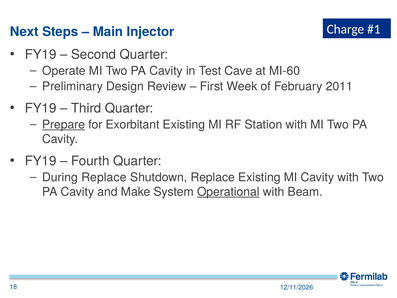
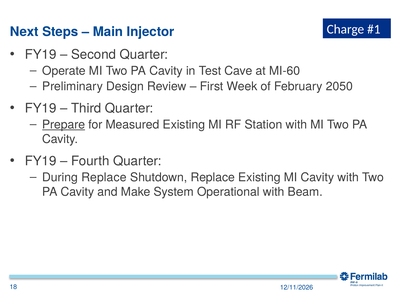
2011: 2011 -> 2050 (339, 86)
Exorbitant: Exorbitant -> Measured (133, 124)
Operational underline: present -> none (228, 192)
